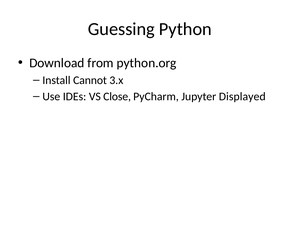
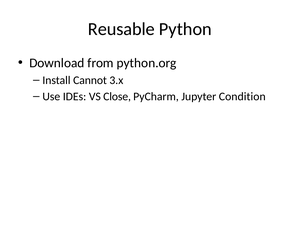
Guessing: Guessing -> Reusable (121, 29)
Displayed: Displayed -> Condition (242, 97)
